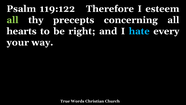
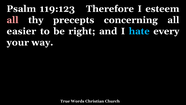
119:122: 119:122 -> 119:123 (57, 9)
all colour: light green -> pink (13, 20)
hearts: hearts -> easier (21, 31)
